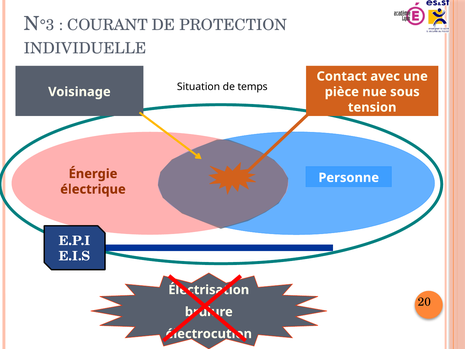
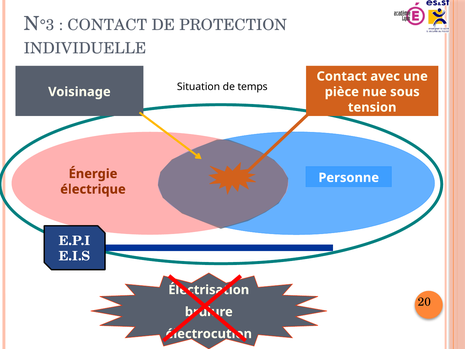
COURANT: COURANT -> CONTACT (107, 25)
